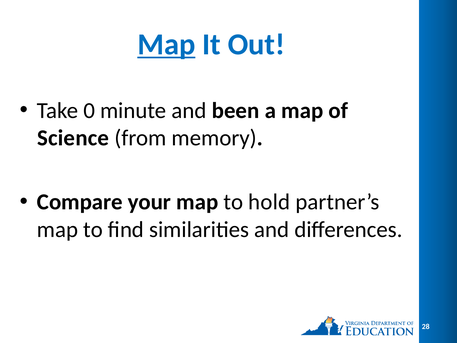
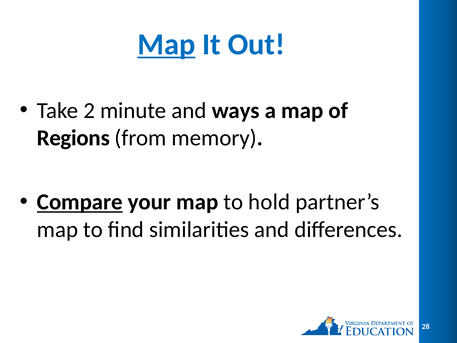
0: 0 -> 2 (89, 111)
been: been -> ways (236, 111)
Science: Science -> Regions (73, 138)
Compare underline: none -> present (80, 202)
